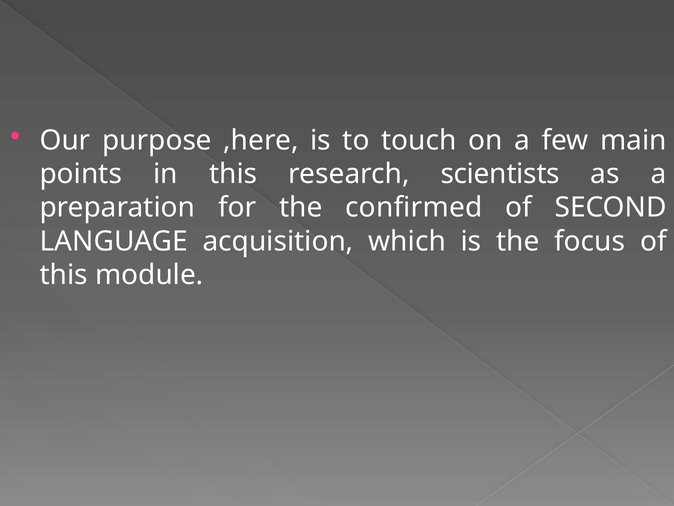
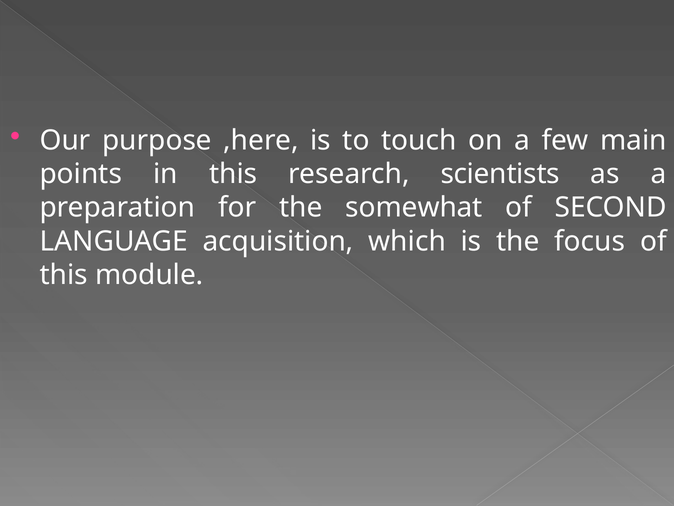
confirmed: confirmed -> somewhat (414, 208)
